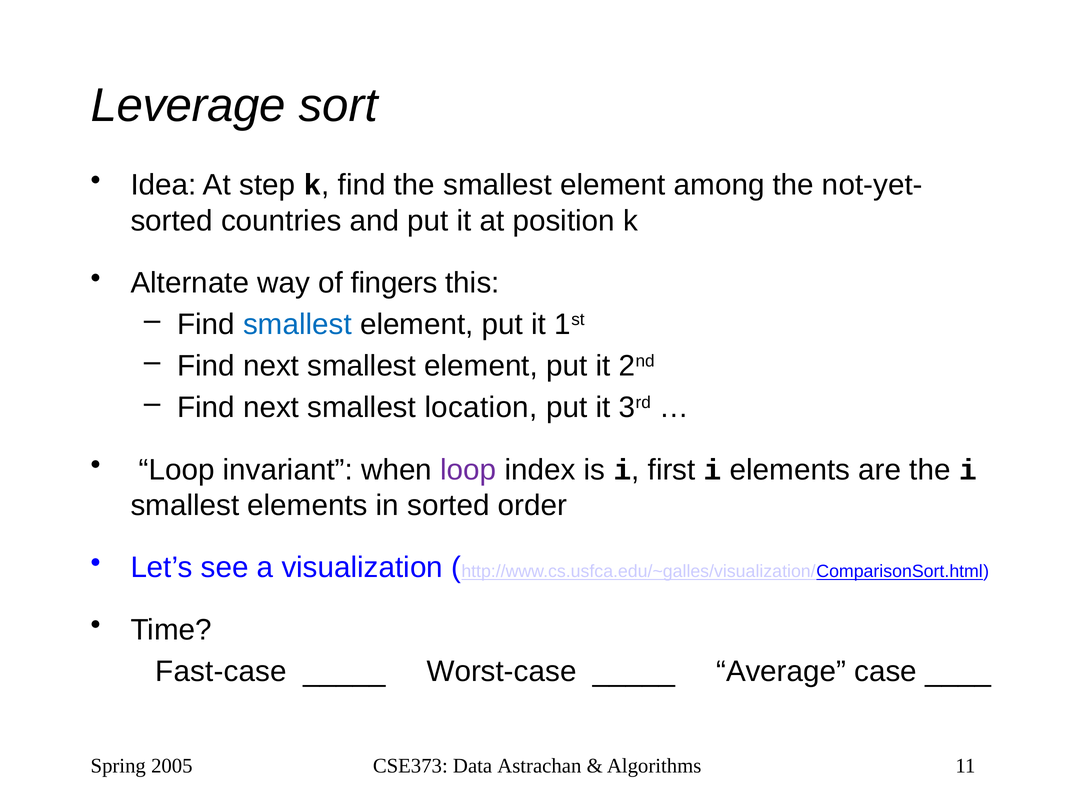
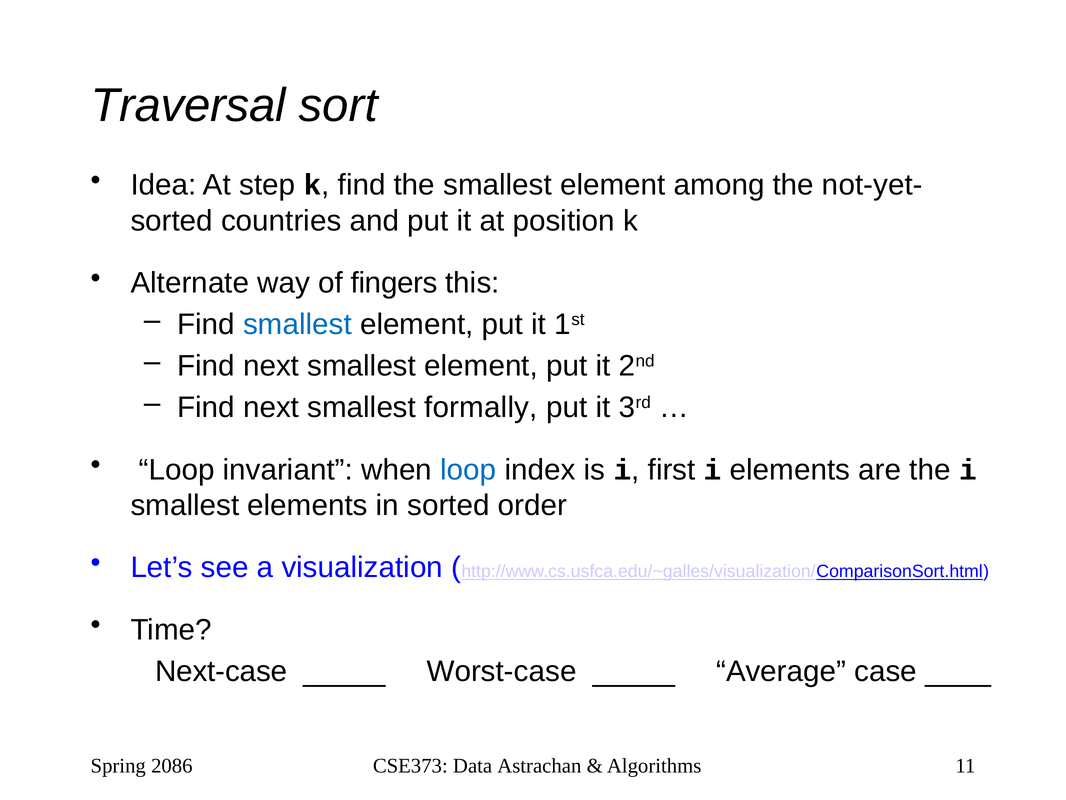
Leverage: Leverage -> Traversal (188, 105)
location: location -> formally (481, 407)
loop colour: purple -> blue (468, 470)
Fast-case: Fast-case -> Next-case (221, 671)
2005: 2005 -> 2086 (172, 765)
